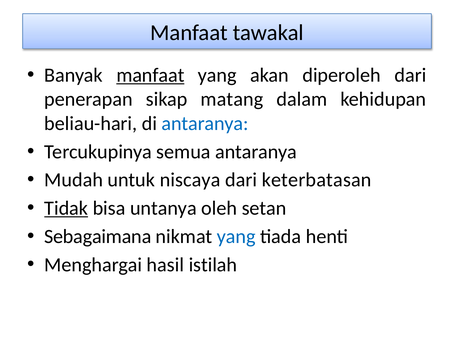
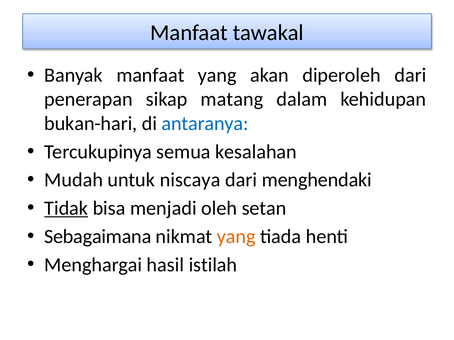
manfaat underline: present -> none (150, 75)
beliau-hari: beliau-hari -> bukan-hari (91, 124)
semua antaranya: antaranya -> kesalahan (256, 152)
keterbatasan: keterbatasan -> menghendaki (317, 180)
untanya: untanya -> menjadi (163, 209)
yang colour: blue -> orange (236, 237)
